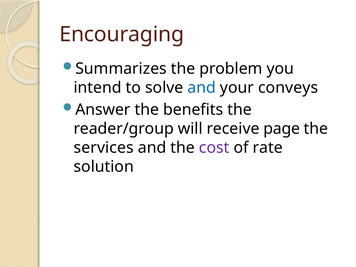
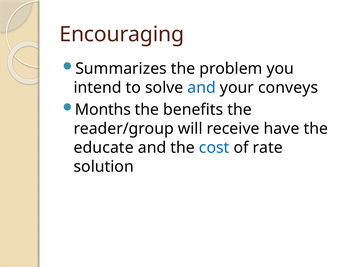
Answer: Answer -> Months (103, 110)
page: page -> have (282, 129)
services: services -> educate (104, 148)
cost colour: purple -> blue (214, 148)
